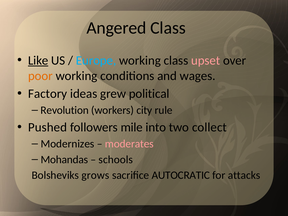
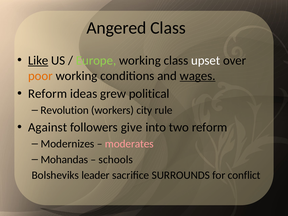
Europe colour: light blue -> light green (96, 60)
upset colour: pink -> white (206, 60)
wages underline: none -> present (198, 76)
Factory: Factory -> Reform (48, 94)
Pushed: Pushed -> Against (48, 127)
mile: mile -> give (132, 127)
two collect: collect -> reform (210, 127)
grows: grows -> leader (96, 175)
AUTOCRATIC: AUTOCRATIC -> SURROUNDS (181, 175)
attacks: attacks -> conflict (244, 175)
